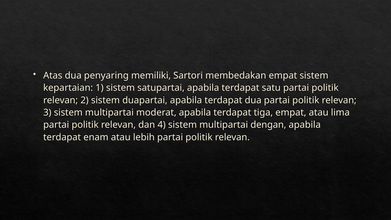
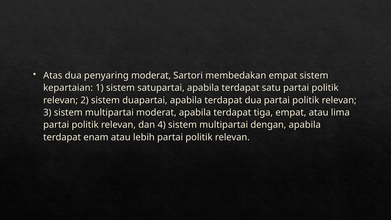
penyaring memiliki: memiliki -> moderat (151, 75)
